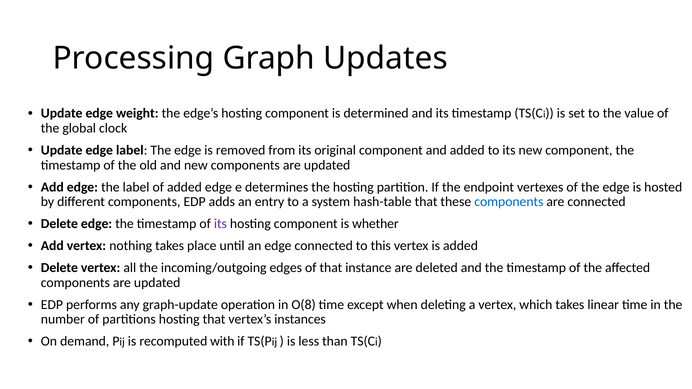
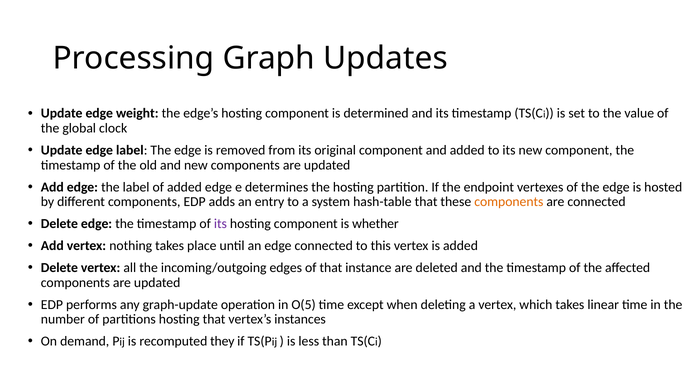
components colour: blue -> orange (509, 202)
O(8: O(8 -> O(5 (304, 305)
with: with -> they (222, 342)
